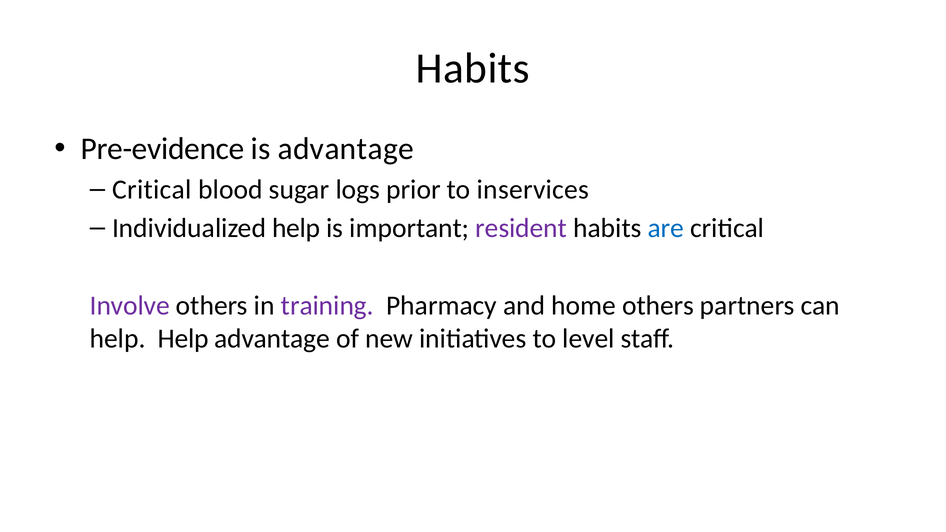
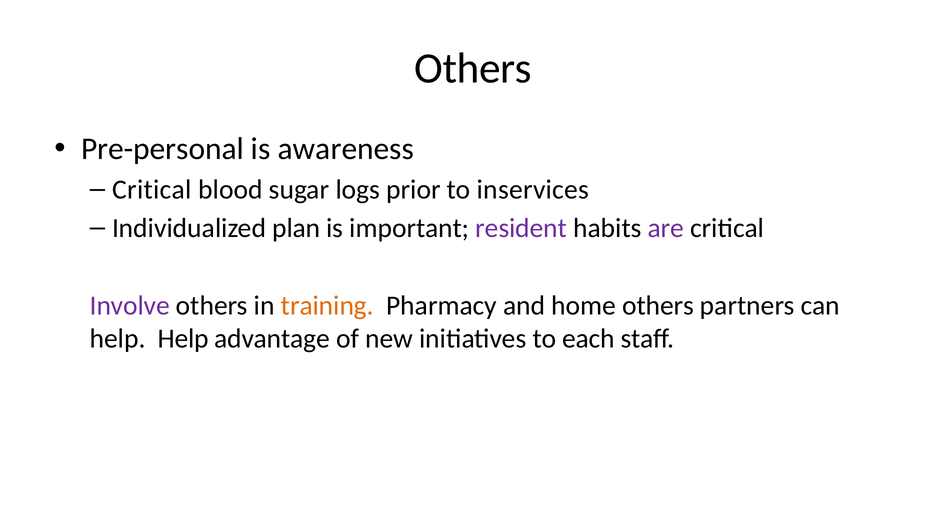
Habits: Habits -> Others (473, 69)
Pre-evidence: Pre-evidence -> Pre-personal (162, 149)
is advantage: advantage -> awareness (346, 149)
Individualized help: help -> plan (296, 228)
are colour: blue -> purple (666, 228)
training colour: purple -> orange (327, 306)
level: level -> each (589, 339)
